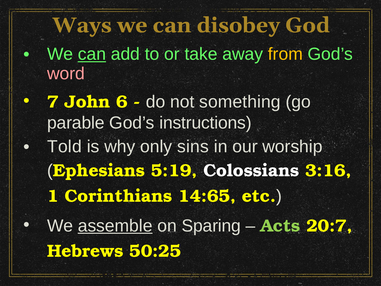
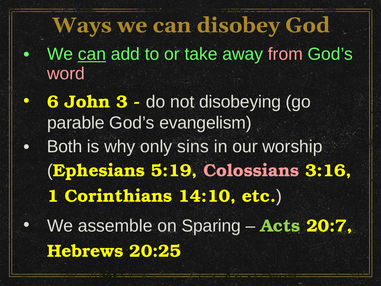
from colour: yellow -> pink (285, 54)
7: 7 -> 6 (53, 102)
6: 6 -> 3 (122, 102)
something: something -> disobeying (240, 102)
instructions: instructions -> evangelism (205, 123)
Told: Told -> Both (65, 147)
Colossians colour: white -> pink (251, 170)
14:65: 14:65 -> 14:10 (207, 196)
assemble underline: present -> none (115, 226)
50:25: 50:25 -> 20:25 (155, 251)
